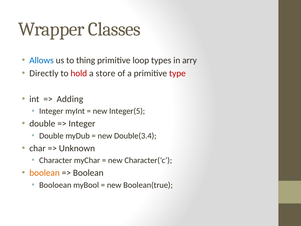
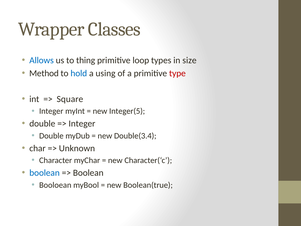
arry: arry -> size (189, 60)
Directly: Directly -> Method (44, 73)
hold colour: red -> blue (79, 73)
store: store -> using (106, 73)
Adding: Adding -> Square (70, 99)
boolean colour: orange -> blue (45, 173)
